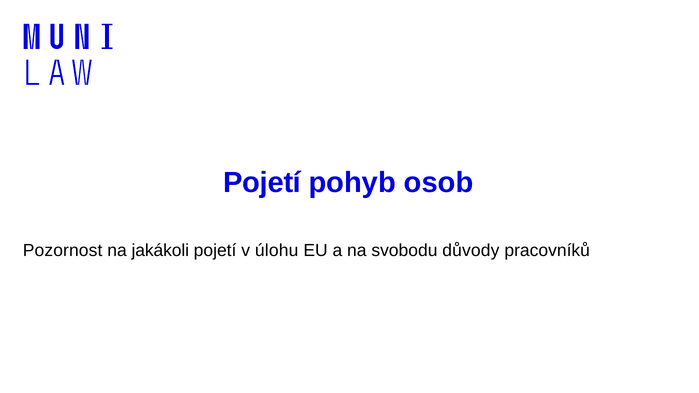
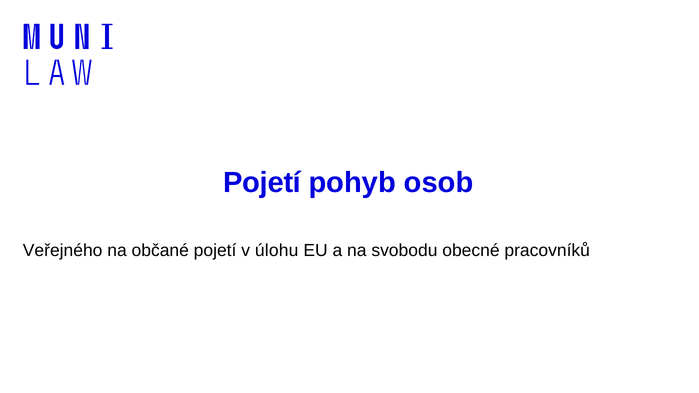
Pozornost: Pozornost -> Veřejného (63, 251)
jakákoli: jakákoli -> občané (160, 251)
důvody: důvody -> obecné (471, 251)
